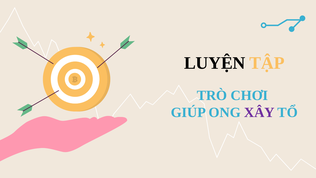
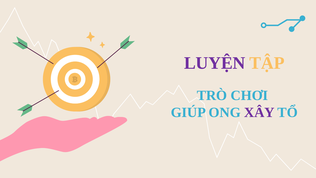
LUYỆN colour: black -> purple (215, 63)
